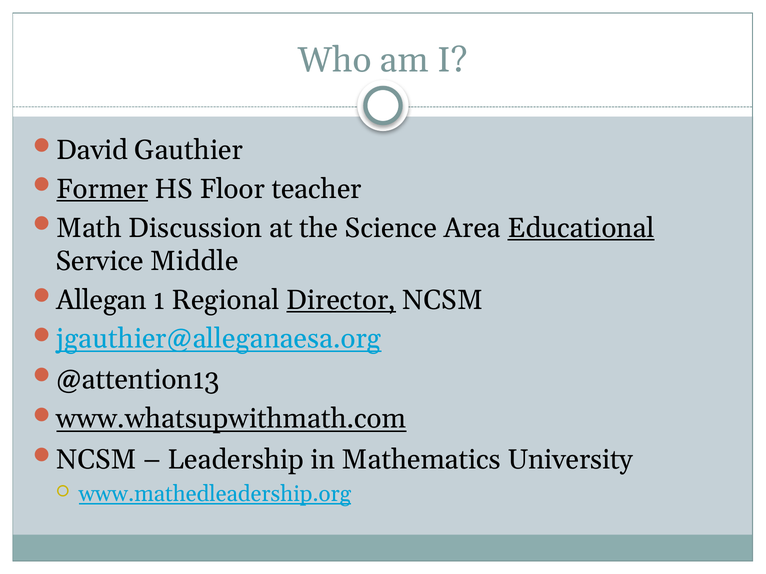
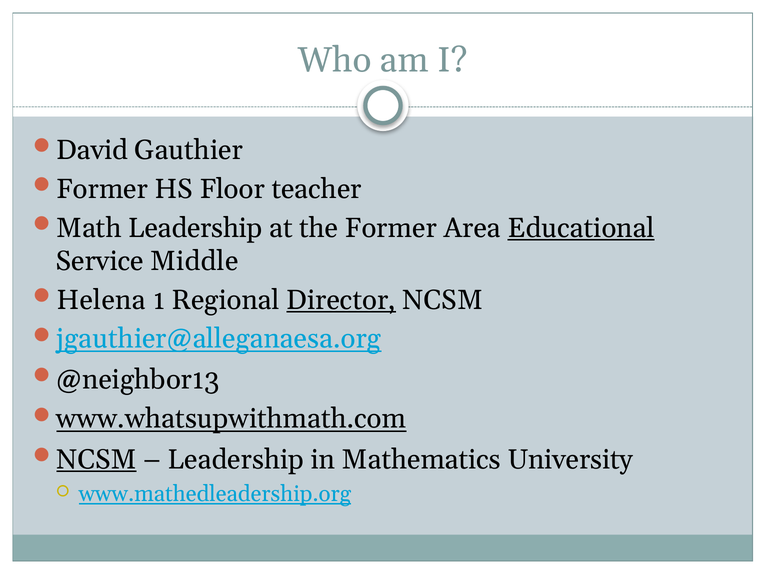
Former underline: present -> none (102, 189)
Math Discussion: Discussion -> Leadership (195, 228)
the Science: Science -> Former (391, 228)
Allegan: Allegan -> Helena (101, 300)
@attention13: @attention13 -> @neighbor13 (138, 380)
NCSM underline: none -> present (96, 460)
